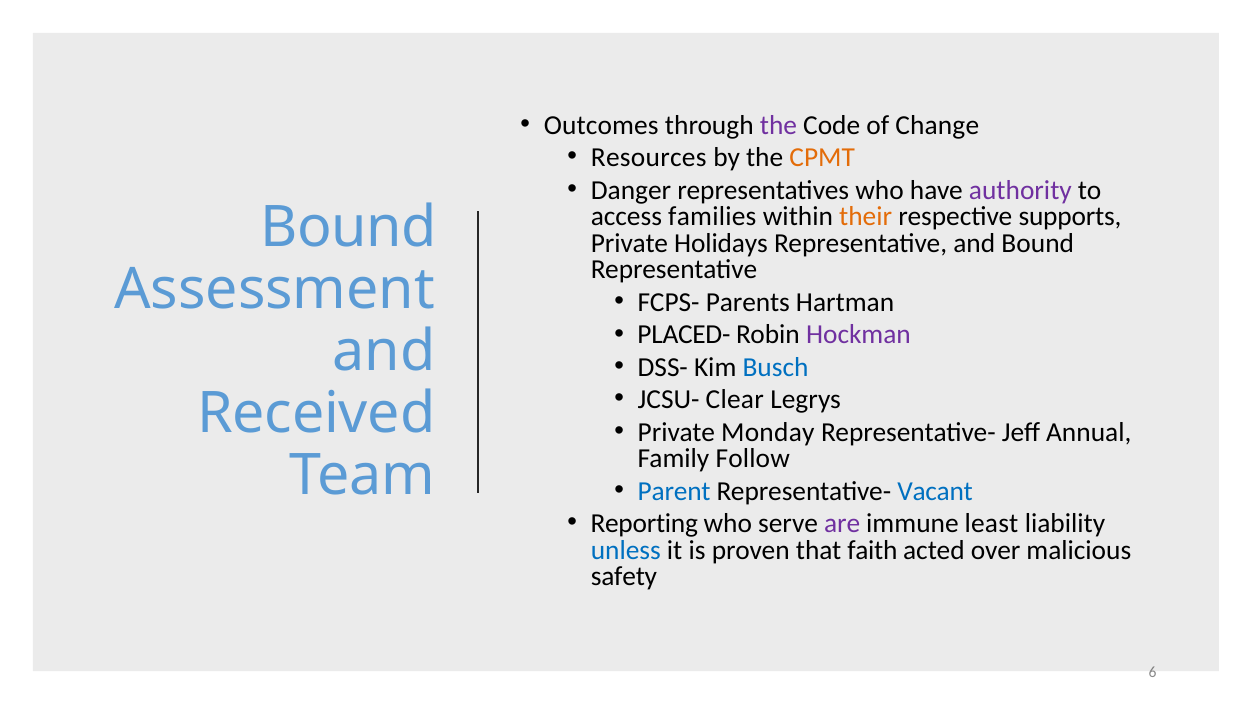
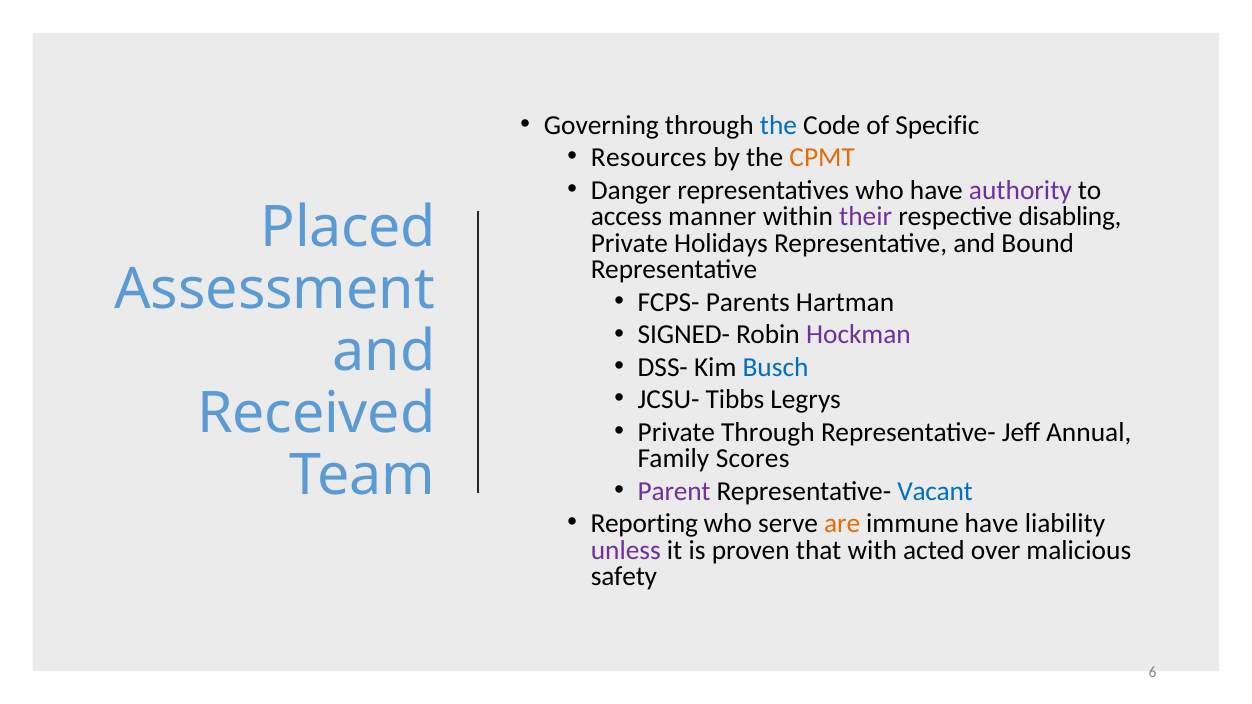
Outcomes: Outcomes -> Governing (601, 125)
the colour: purple -> blue (778, 125)
Change: Change -> Specific (937, 125)
families: families -> manner (712, 217)
their colour: orange -> purple (866, 217)
supports: supports -> disabling (1070, 217)
Bound: Bound -> Placed (348, 228)
PLACED-: PLACED- -> SIGNED- (684, 335)
Clear: Clear -> Tibbs (735, 400)
Private Monday: Monday -> Through (768, 432)
Follow: Follow -> Scores (753, 459)
Parent colour: blue -> purple (674, 491)
are colour: purple -> orange (842, 524)
immune least: least -> have (992, 524)
unless colour: blue -> purple (626, 550)
faith: faith -> with (872, 550)
